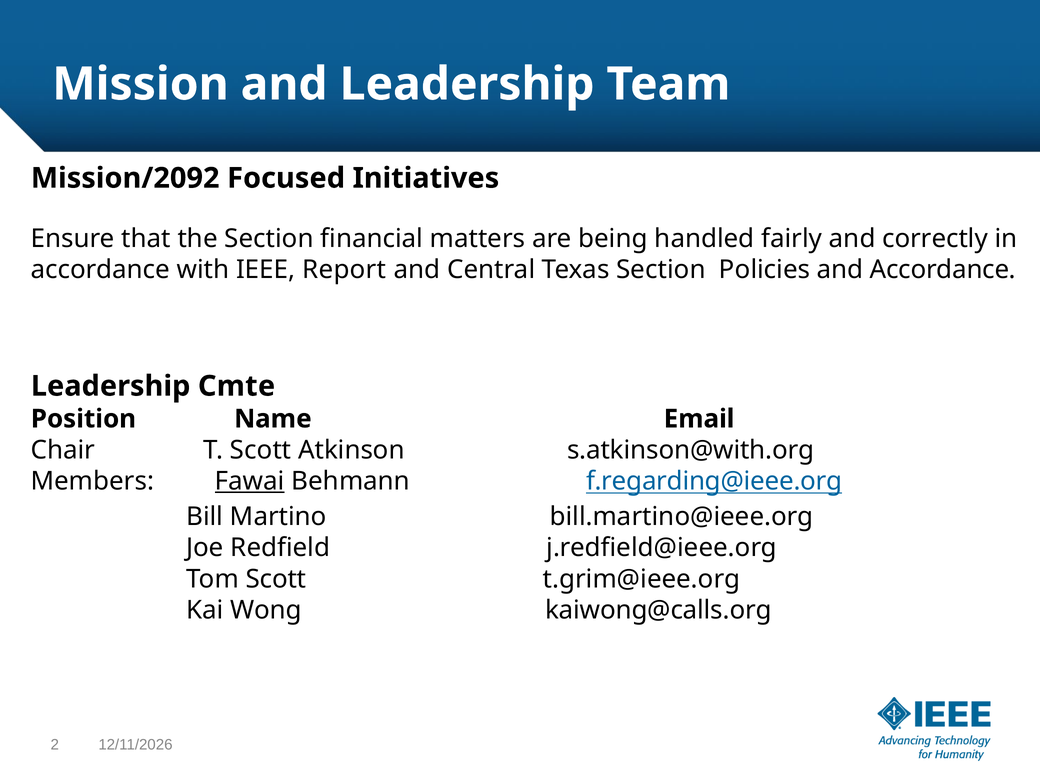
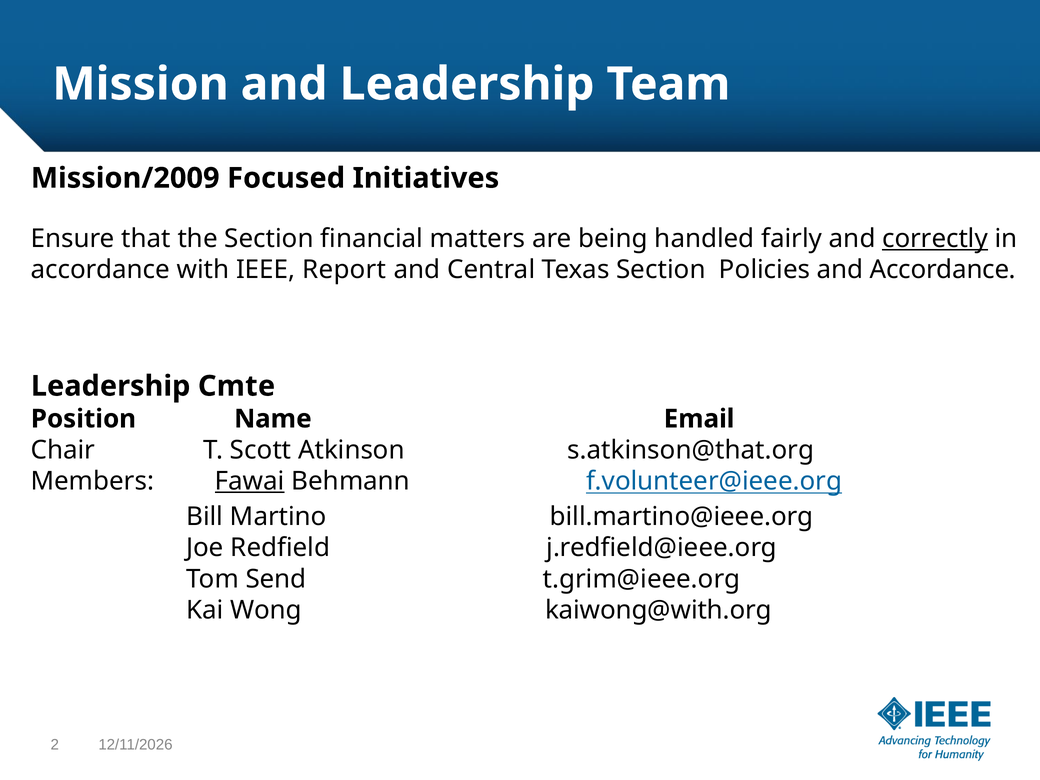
Mission/2092: Mission/2092 -> Mission/2009 (125, 178)
correctly underline: none -> present (935, 239)
s.atkinson@with.org: s.atkinson@with.org -> s.atkinson@that.org (691, 450)
f.regarding@ieee.org: f.regarding@ieee.org -> f.volunteer@ieee.org (714, 481)
Tom Scott: Scott -> Send (276, 579)
kaiwong@calls.org: kaiwong@calls.org -> kaiwong@with.org (658, 610)
